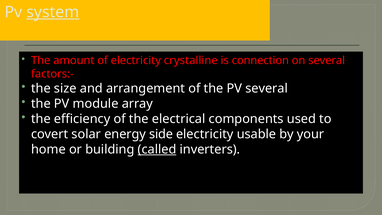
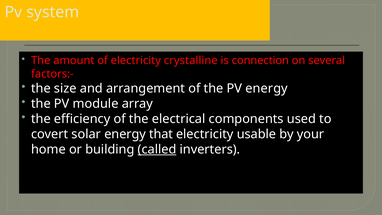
system underline: present -> none (53, 12)
PV several: several -> energy (267, 88)
side: side -> that (161, 134)
